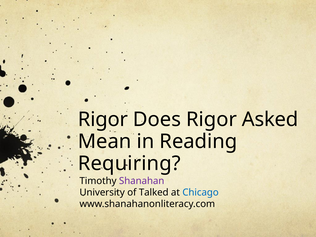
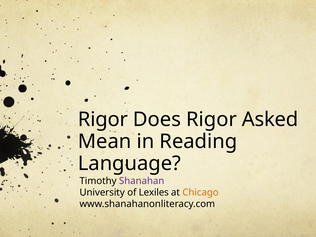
Requiring: Requiring -> Language (129, 163)
Talked: Talked -> Lexiles (154, 192)
Chicago colour: blue -> orange (201, 192)
